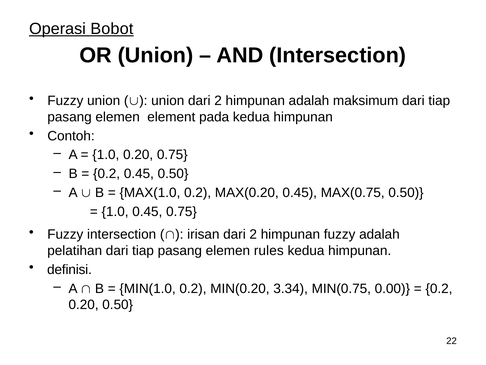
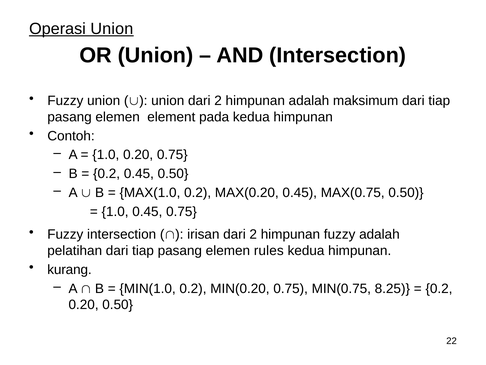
Operasi Bobot: Bobot -> Union (112, 29)
definisi: definisi -> kurang (69, 269)
MIN(0.20 3.34: 3.34 -> 0.75 (291, 288)
0.00: 0.00 -> 8.25 (392, 288)
